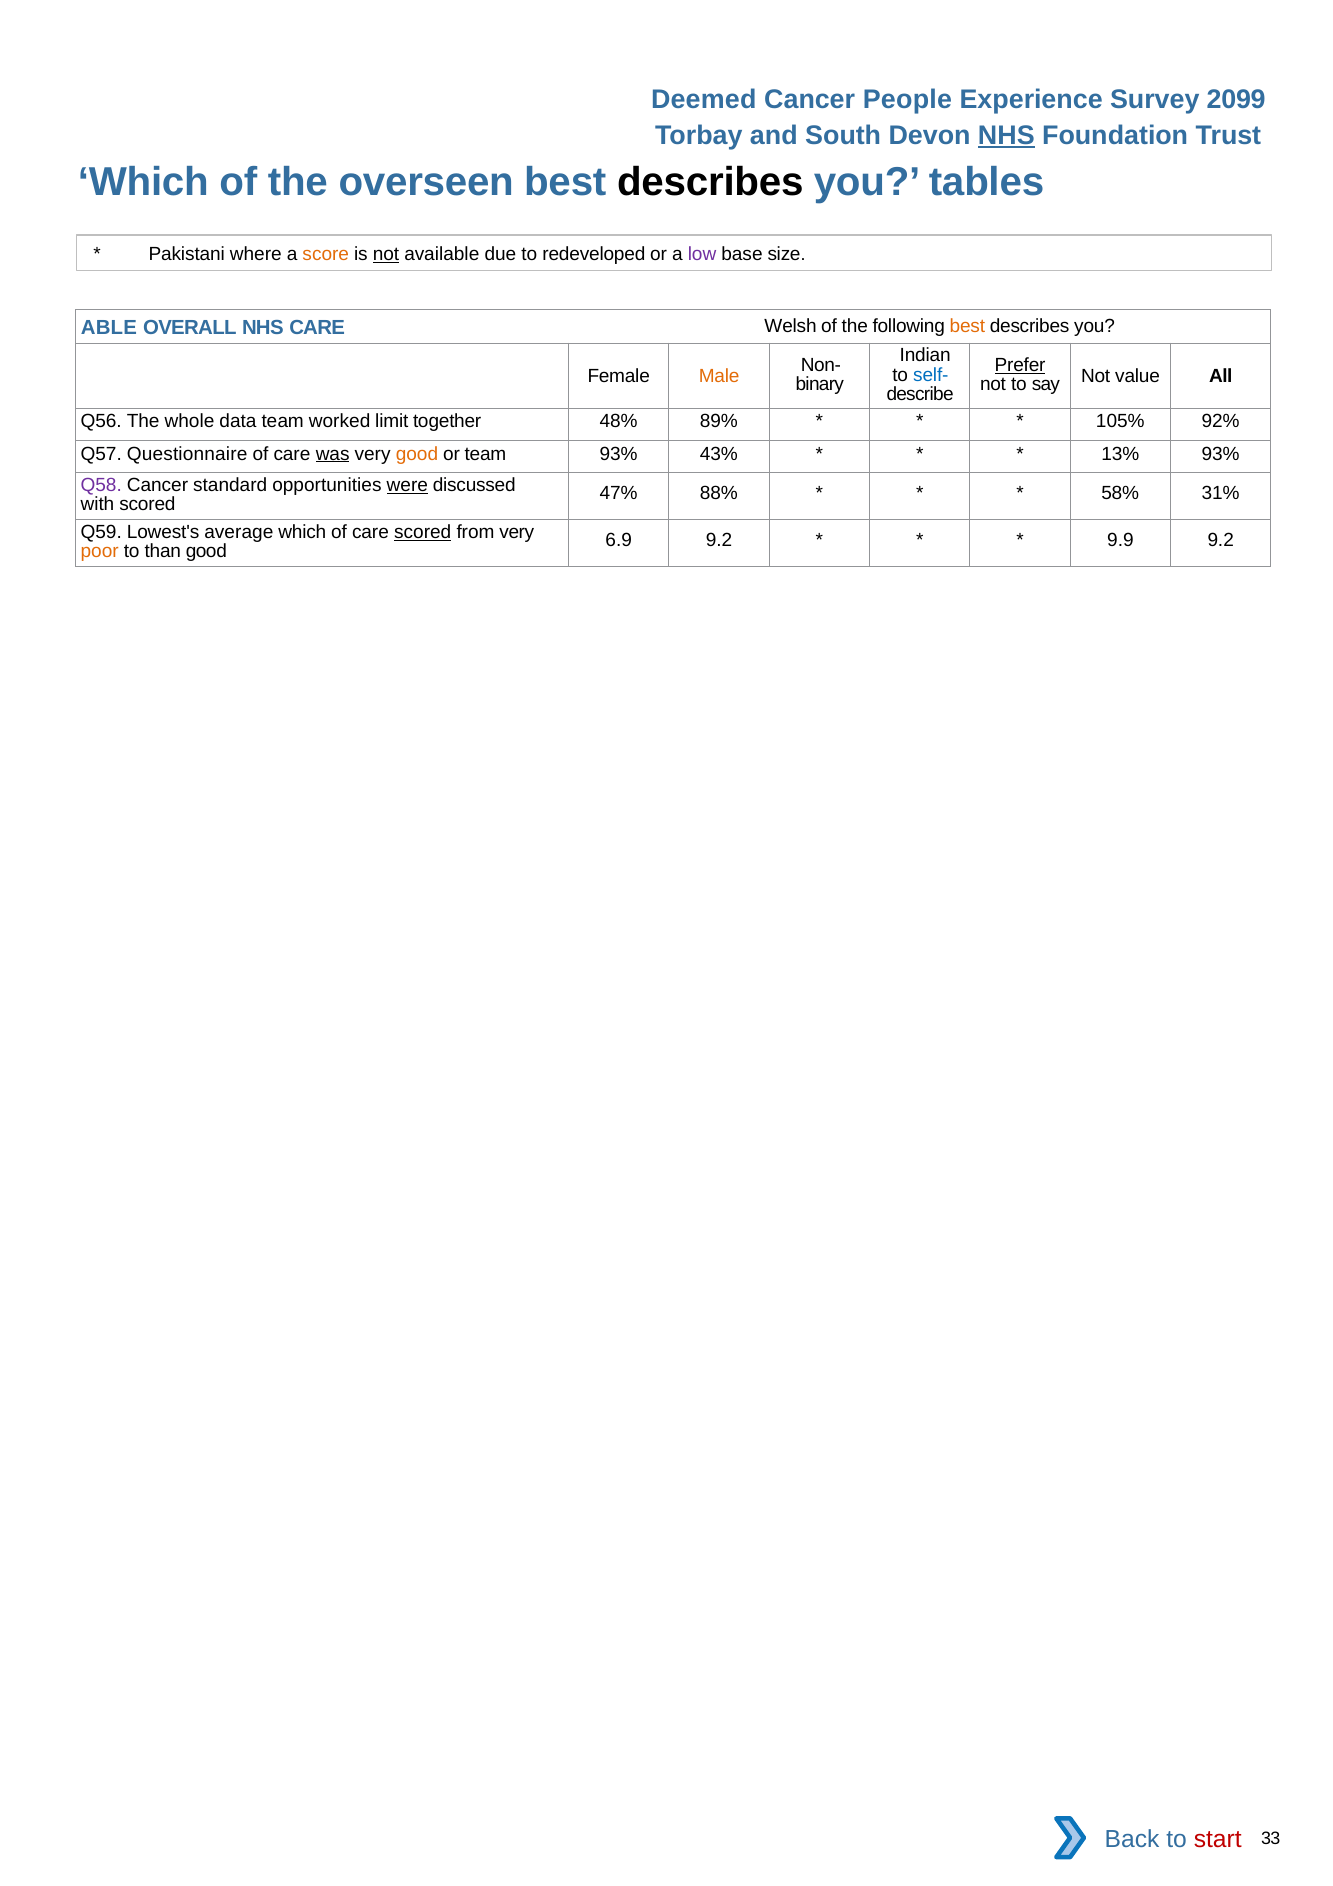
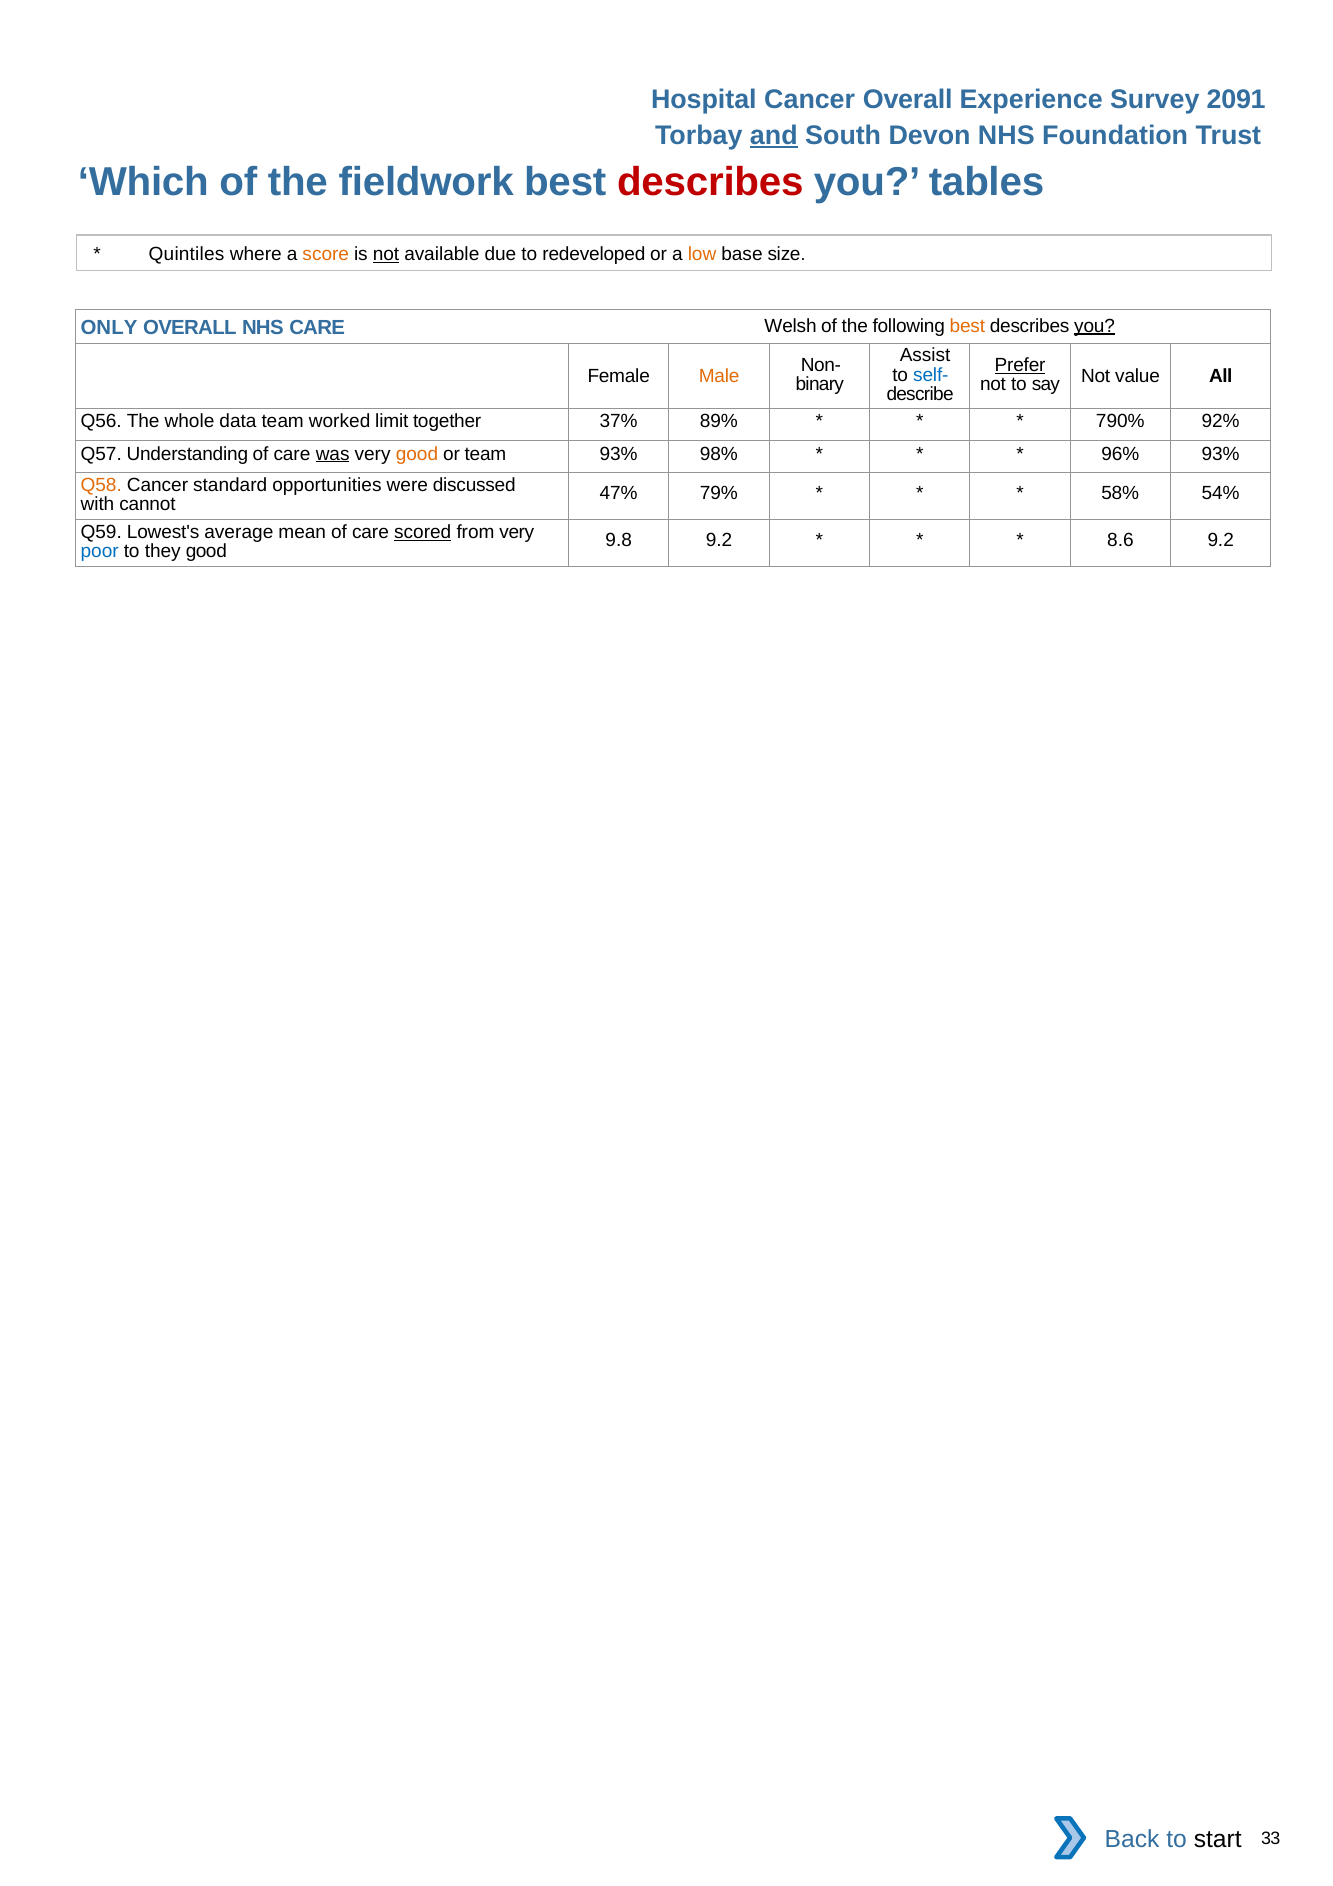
Deemed: Deemed -> Hospital (704, 99)
Cancer People: People -> Overall (908, 99)
2099: 2099 -> 2091 (1236, 99)
and underline: none -> present (774, 136)
NHS underline: present -> none (1006, 136)
overseen: overseen -> fieldwork (426, 182)
describes colour: black -> red (710, 182)
Pakistani: Pakistani -> Quintiles (187, 254)
low colour: purple -> orange (702, 254)
ABLE: ABLE -> ONLY (109, 328)
you underline: none -> present (1095, 326)
Indian: Indian -> Assist (925, 356)
48%: 48% -> 37% (619, 421)
105%: 105% -> 790% (1120, 421)
Questionnaire: Questionnaire -> Understanding (187, 454)
43%: 43% -> 98% (719, 454)
13%: 13% -> 96% (1120, 454)
Q58 colour: purple -> orange (101, 485)
were underline: present -> none (407, 485)
88%: 88% -> 79% (719, 493)
31%: 31% -> 54% (1221, 493)
with scored: scored -> cannot (147, 505)
average which: which -> mean (302, 532)
6.9: 6.9 -> 9.8 (619, 540)
9.9: 9.9 -> 8.6 (1120, 540)
poor colour: orange -> blue (100, 551)
than: than -> they (163, 551)
start colour: red -> black (1218, 1840)
